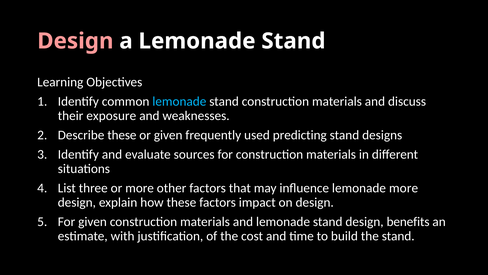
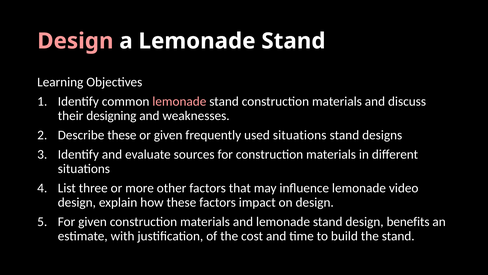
lemonade colour: light blue -> pink (179, 101)
exposure: exposure -> designing (111, 116)
used predicting: predicting -> situations (300, 135)
lemonade more: more -> video (404, 188)
